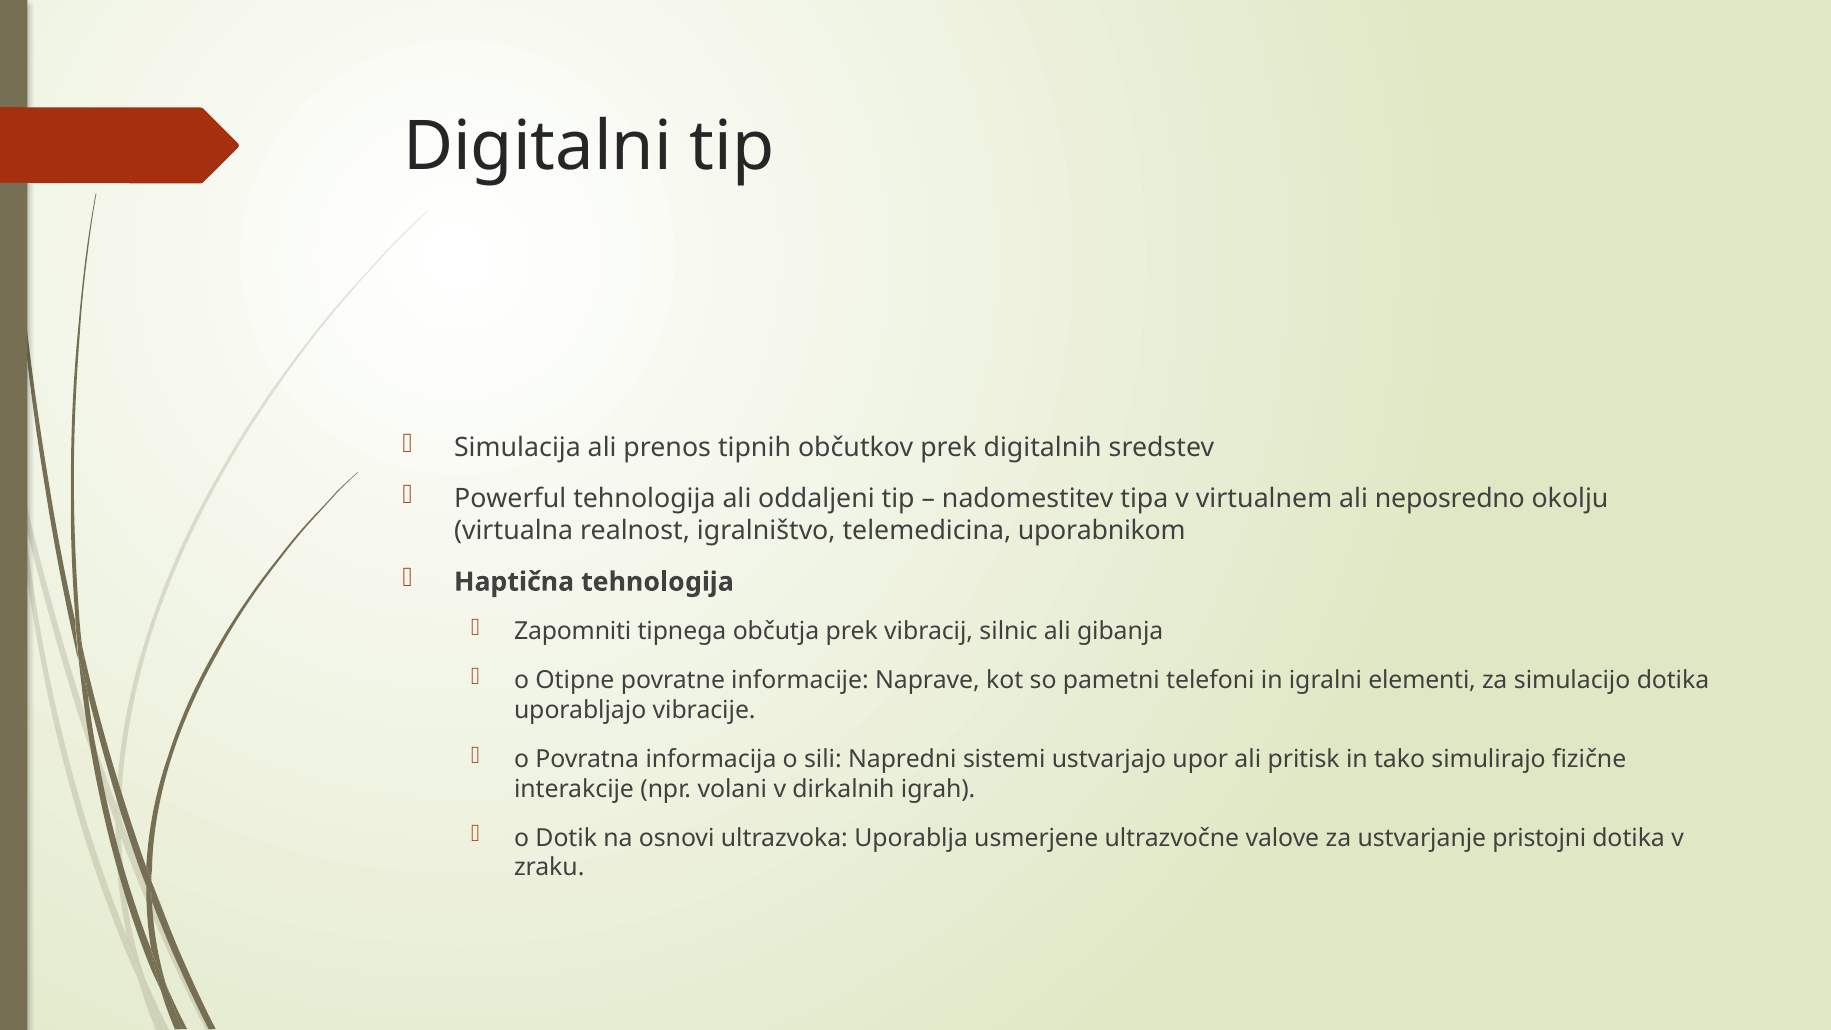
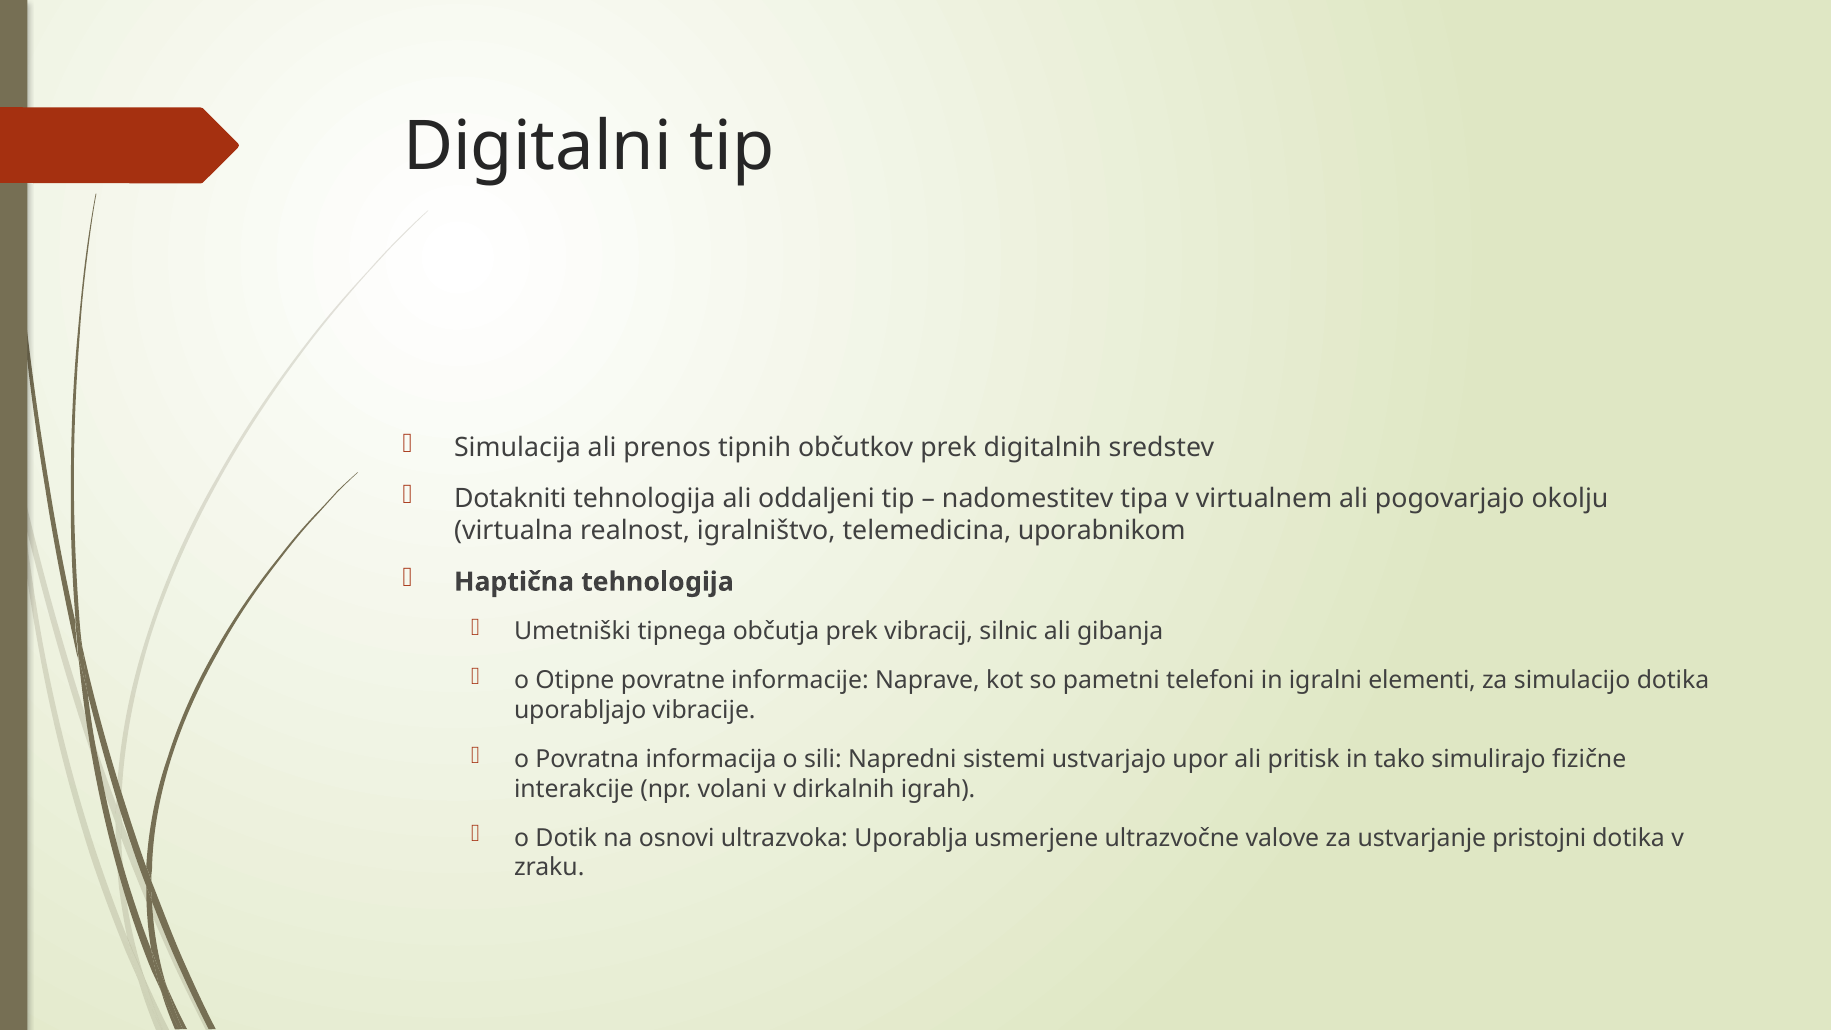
Powerful: Powerful -> Dotakniti (510, 499)
neposredno: neposredno -> pogovarjajo (1450, 499)
Zapomniti: Zapomniti -> Umetniški (573, 632)
